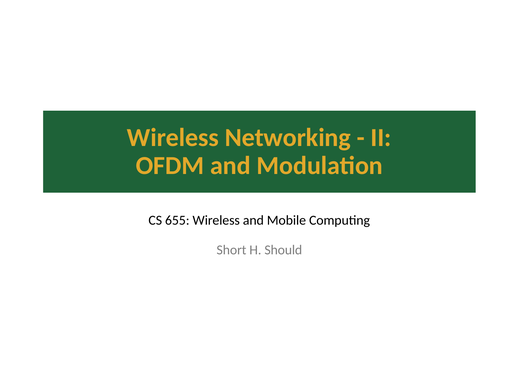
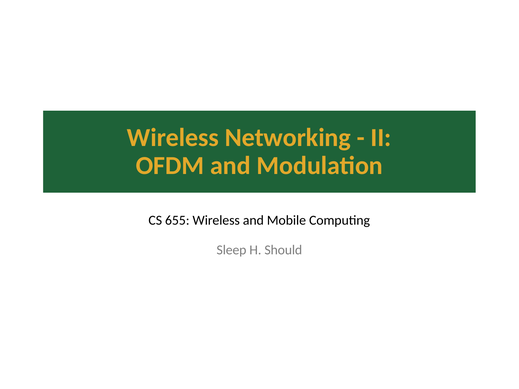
Short: Short -> Sleep (231, 250)
